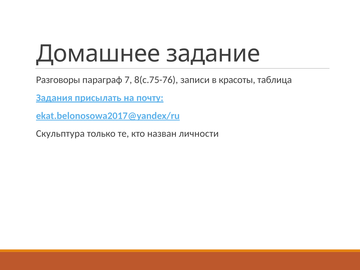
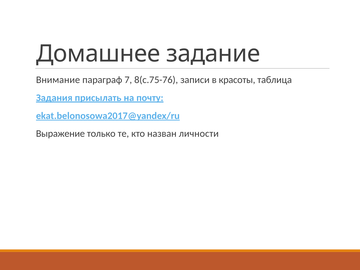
Разговоры: Разговоры -> Внимание (58, 80)
Скульптура: Скульптура -> Выражение (60, 134)
